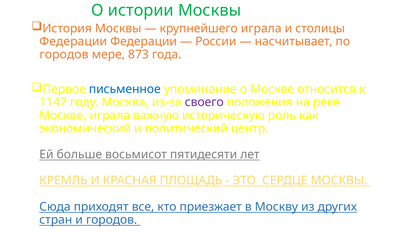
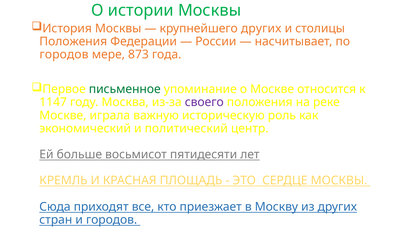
крупнейшего играла: играла -> других (261, 28)
Федерации: Федерации -> Положения (73, 41)
письменное colour: blue -> green (125, 89)
